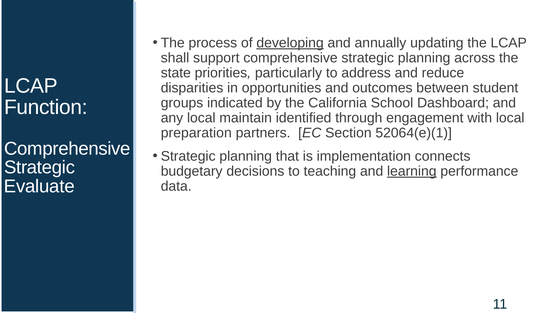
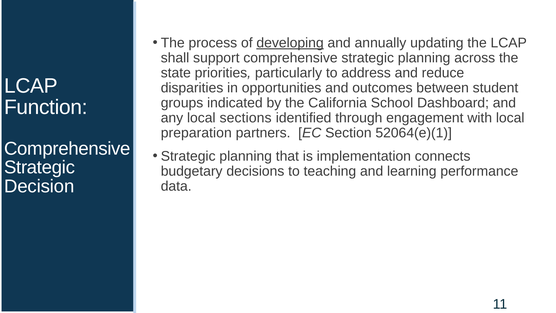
maintain: maintain -> sections (246, 118)
learning underline: present -> none (412, 171)
Evaluate: Evaluate -> Decision (39, 186)
